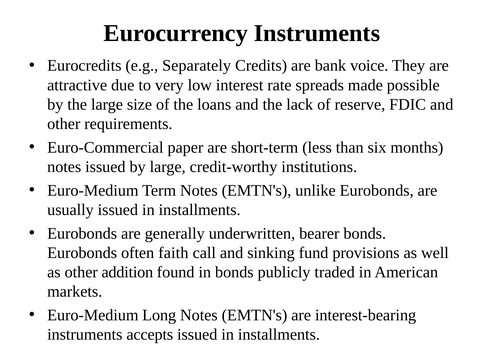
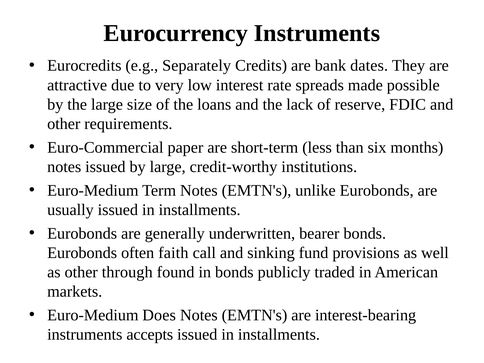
voice: voice -> dates (369, 66)
addition: addition -> through (127, 272)
Long: Long -> Does (159, 315)
